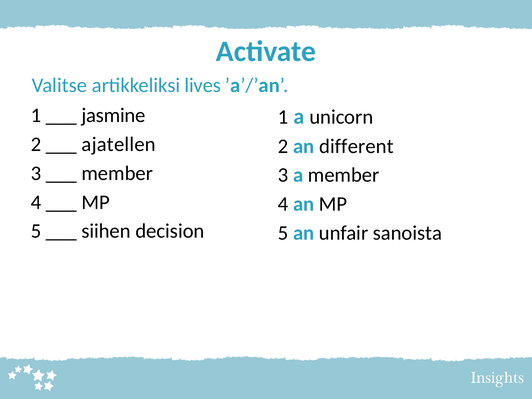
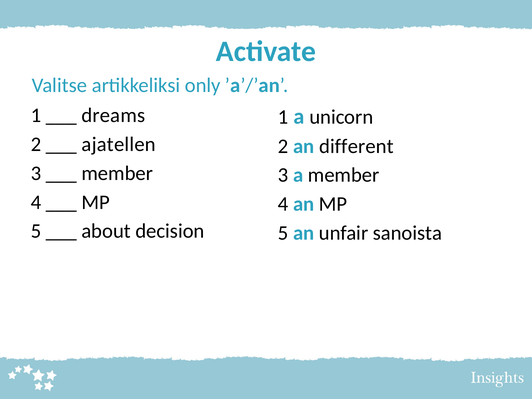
lives: lives -> only (203, 85)
jasmine: jasmine -> dreams (113, 115)
siihen: siihen -> about (106, 231)
